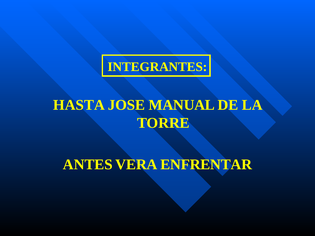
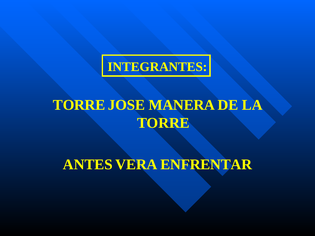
HASTA: HASTA -> TORRE (79, 105)
MANUAL: MANUAL -> MANERA (182, 105)
